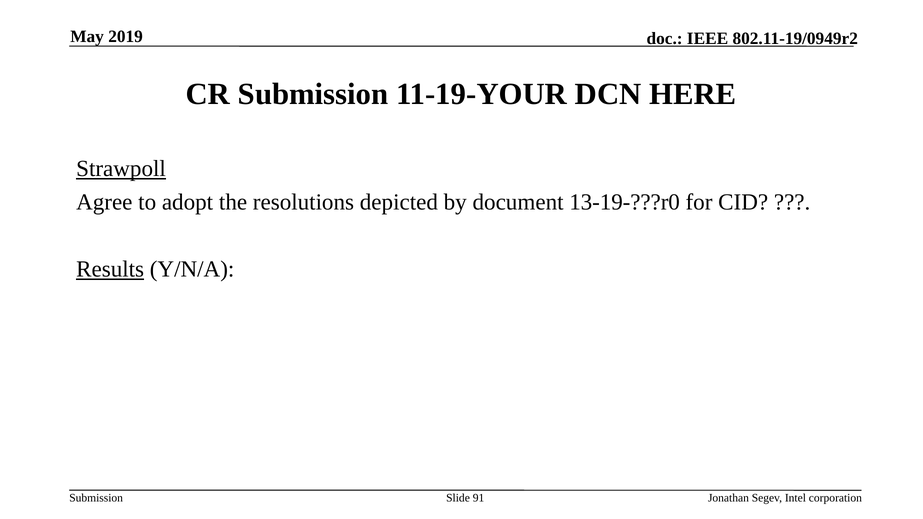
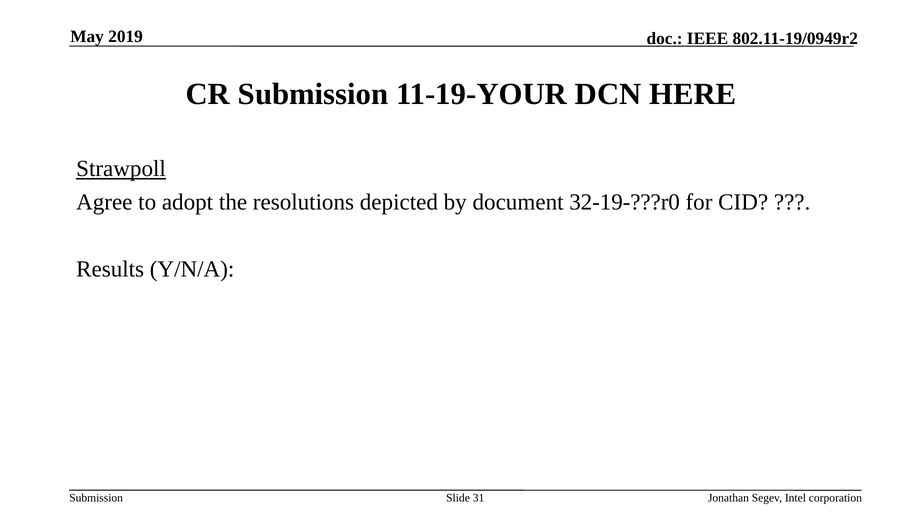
13-19-???r0: 13-19-???r0 -> 32-19-???r0 (625, 202)
Results underline: present -> none (110, 269)
91: 91 -> 31 (479, 498)
